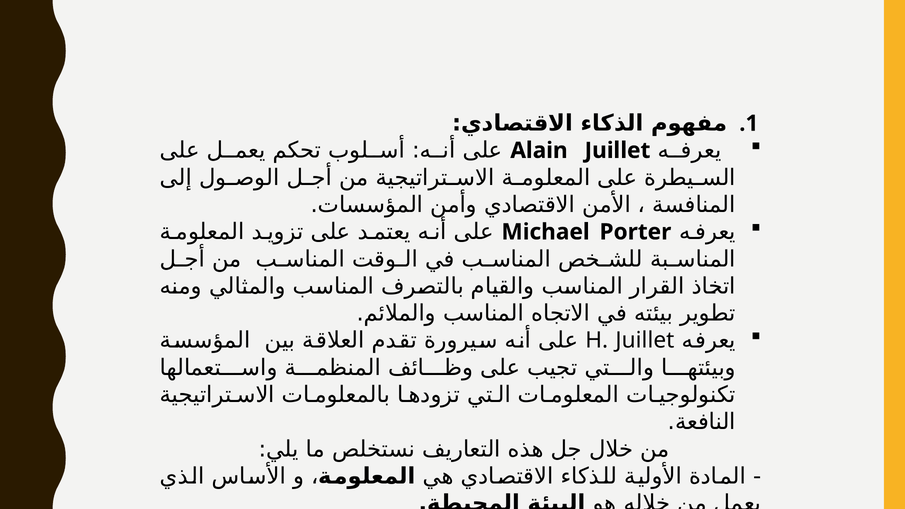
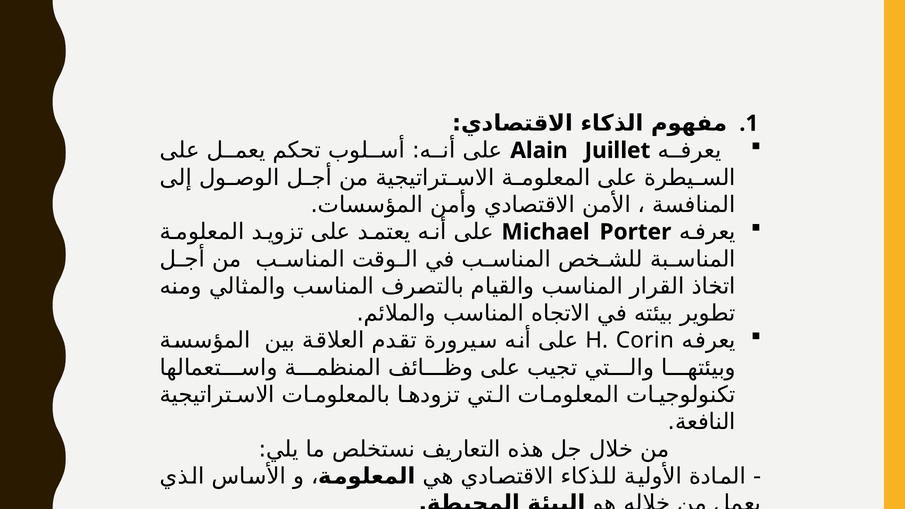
H Juillet: Juillet -> Corin (645, 341)
